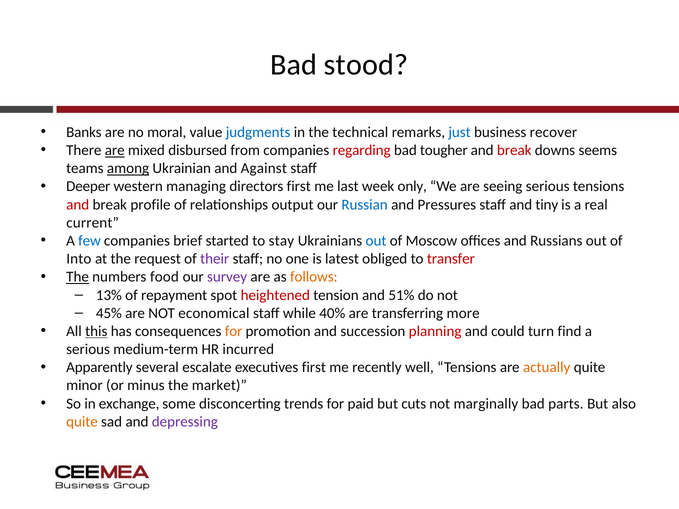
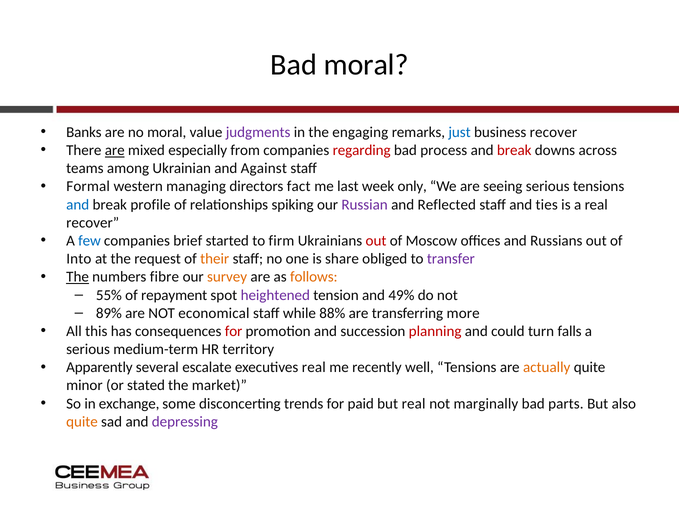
Bad stood: stood -> moral (366, 65)
judgments colour: blue -> purple (258, 132)
technical: technical -> engaging (360, 132)
disbursed: disbursed -> especially (198, 150)
tougher: tougher -> process (444, 150)
seems: seems -> across (598, 150)
among underline: present -> none (128, 169)
Deeper: Deeper -> Formal (88, 187)
directors first: first -> fact (299, 187)
and colour: red -> blue (78, 205)
output: output -> spiking (293, 205)
Russian colour: blue -> purple (365, 205)
Pressures: Pressures -> Reflected (447, 205)
tiny: tiny -> ties (547, 205)
current: current -> recover (93, 223)
stay: stay -> firm (281, 241)
out colour: blue -> red (376, 241)
their colour: purple -> orange (215, 259)
latest: latest -> share (342, 259)
transfer colour: red -> purple (451, 259)
food: food -> fibre (164, 277)
survey colour: purple -> orange (227, 277)
13%: 13% -> 55% (109, 295)
heightened colour: red -> purple (275, 295)
51%: 51% -> 49% (401, 295)
45%: 45% -> 89% (109, 313)
40%: 40% -> 88% (332, 313)
this underline: present -> none (96, 331)
for colour: orange -> red (234, 331)
find: find -> falls (570, 331)
incurred: incurred -> territory (248, 349)
executives first: first -> real (314, 368)
minus: minus -> stated (146, 386)
but cuts: cuts -> real (414, 404)
